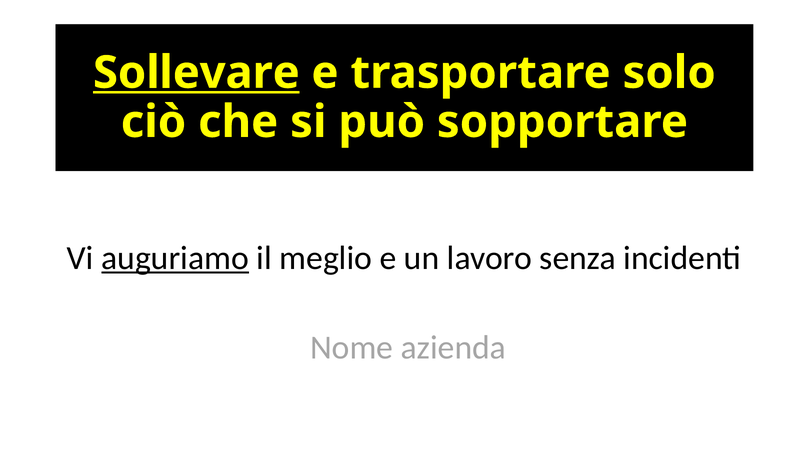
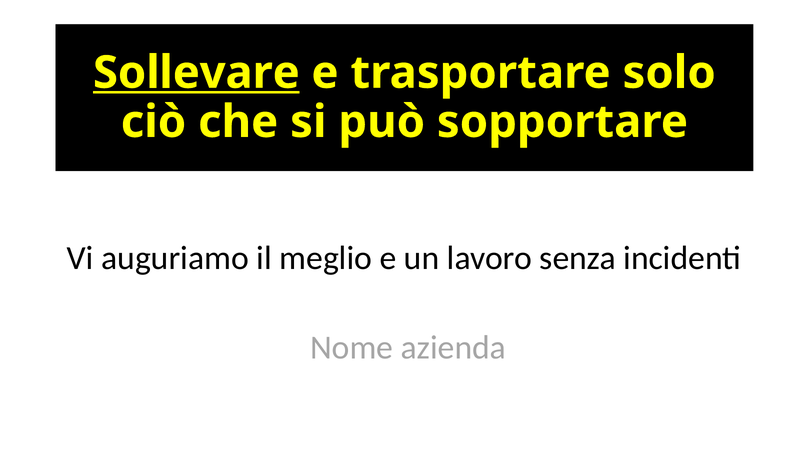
auguriamo underline: present -> none (175, 258)
